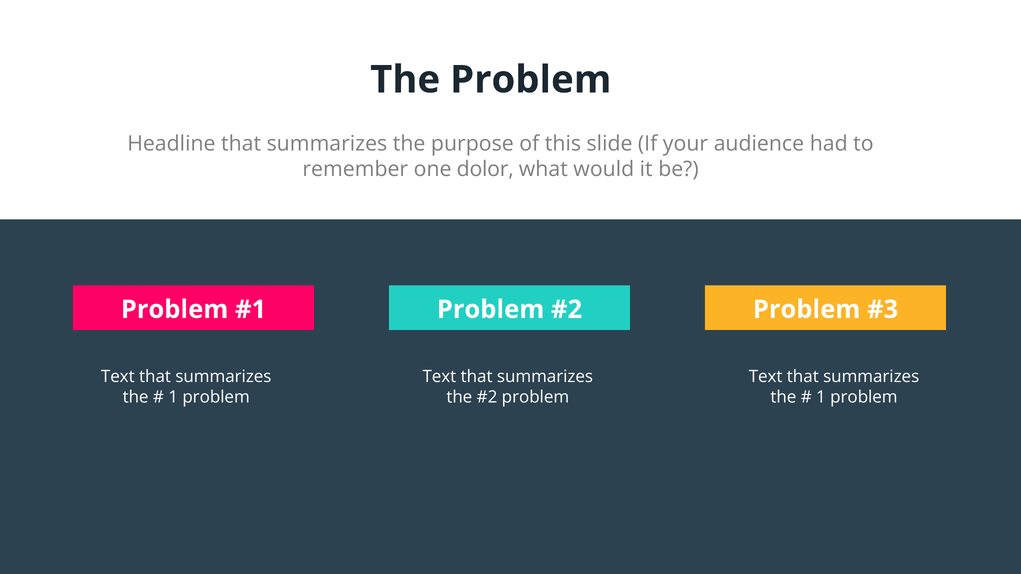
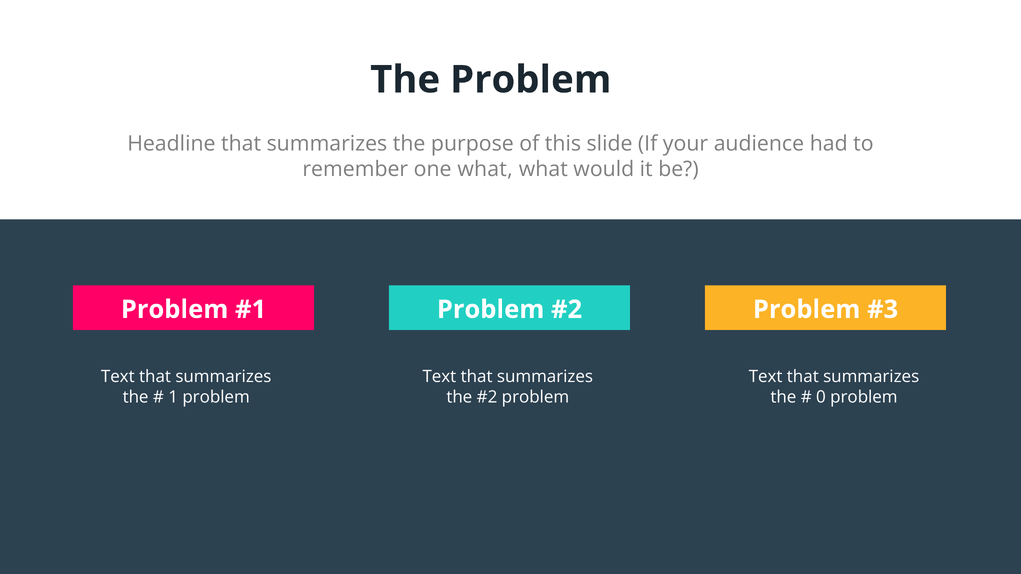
one dolor: dolor -> what (485, 169)
1: 1 -> 0 (821, 397)
